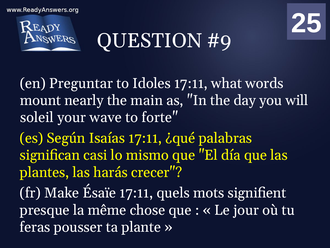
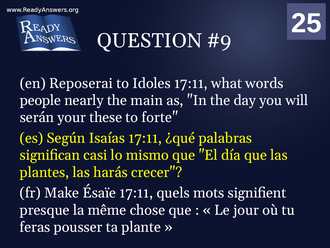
Preguntar: Preguntar -> Reposerai (81, 83)
mount: mount -> people (40, 100)
soleil: soleil -> serán (37, 117)
wave: wave -> these (106, 117)
